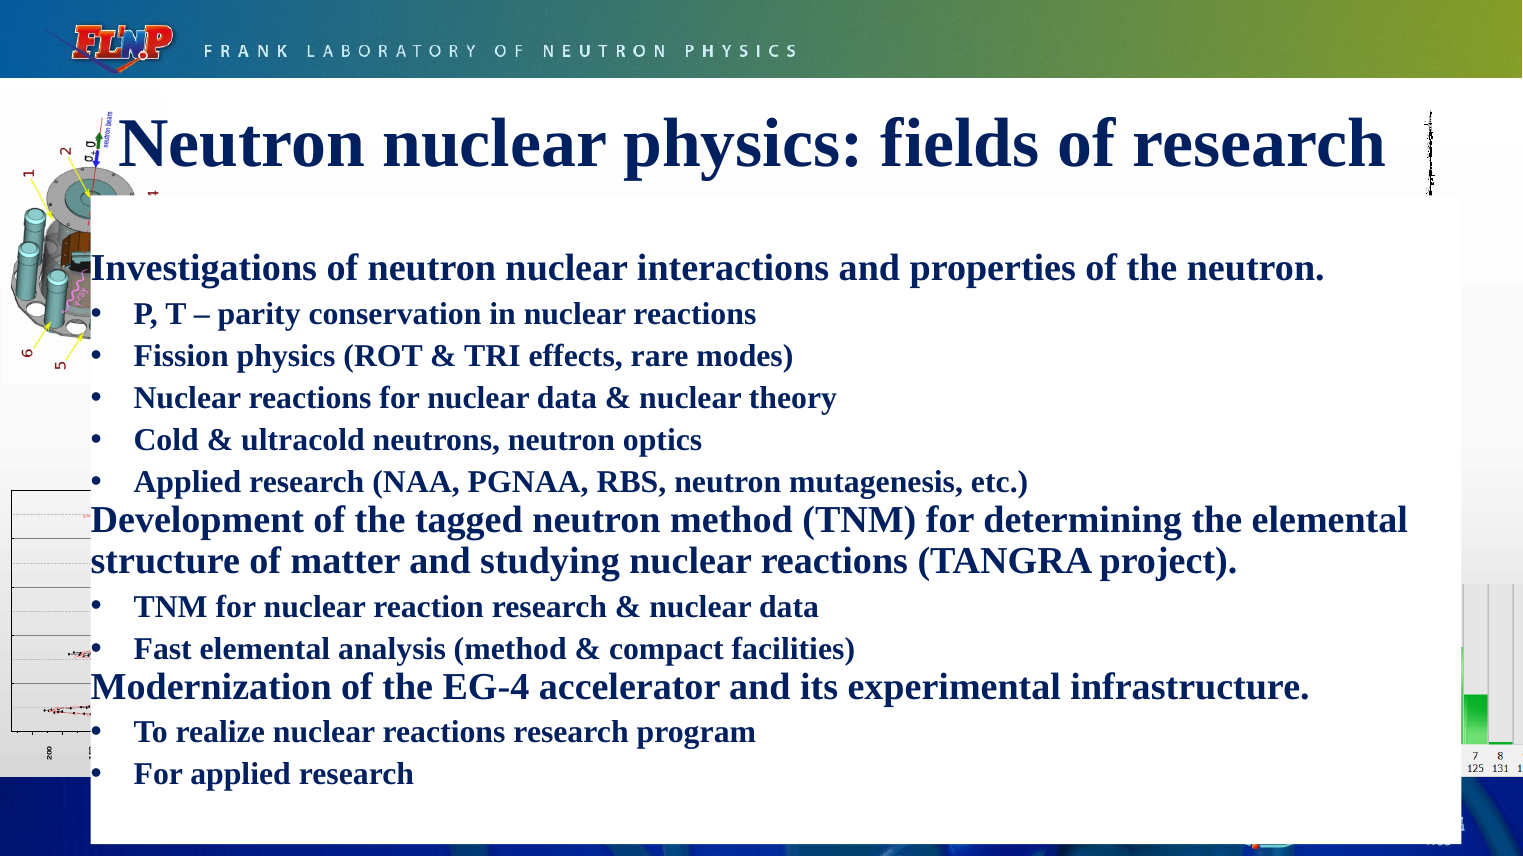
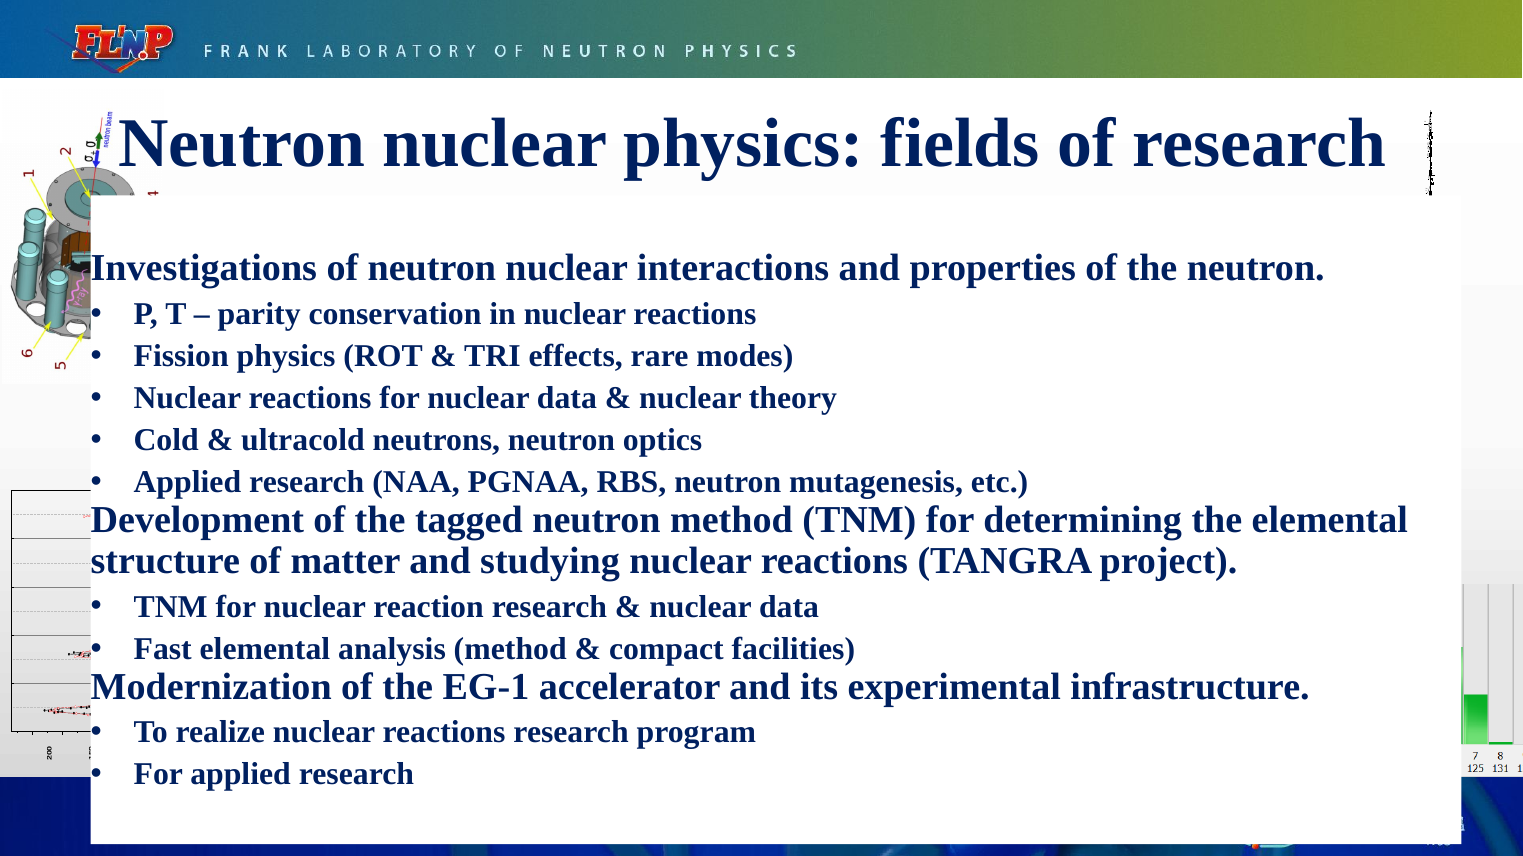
EG-4: EG-4 -> EG-1 (486, 687)
